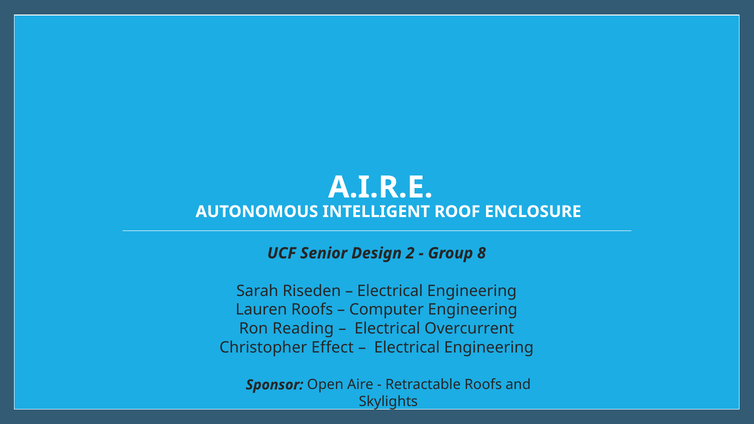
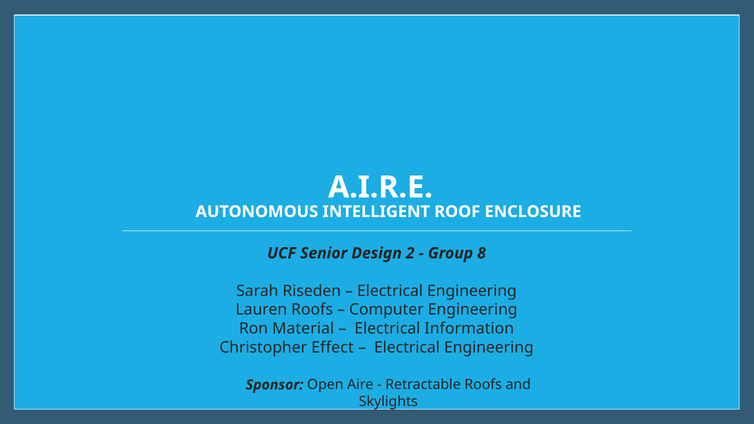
Reading: Reading -> Material (303, 329)
Overcurrent: Overcurrent -> Information (469, 329)
